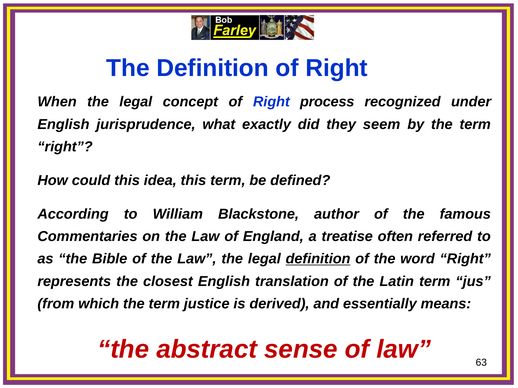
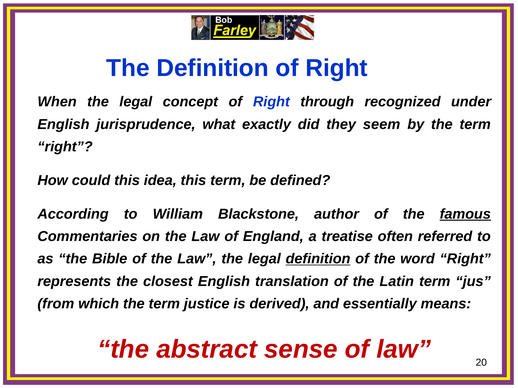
process: process -> through (327, 102)
famous underline: none -> present (465, 214)
63: 63 -> 20 (481, 363)
